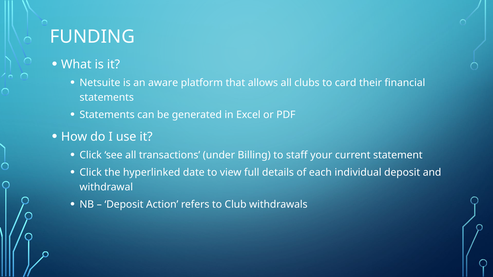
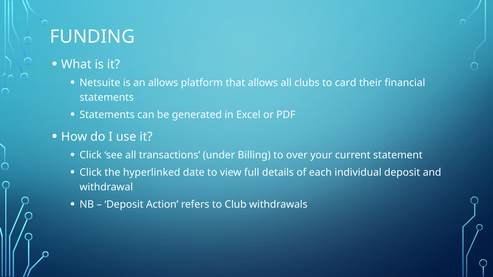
an aware: aware -> allows (163, 83)
staff: staff -> over (297, 155)
